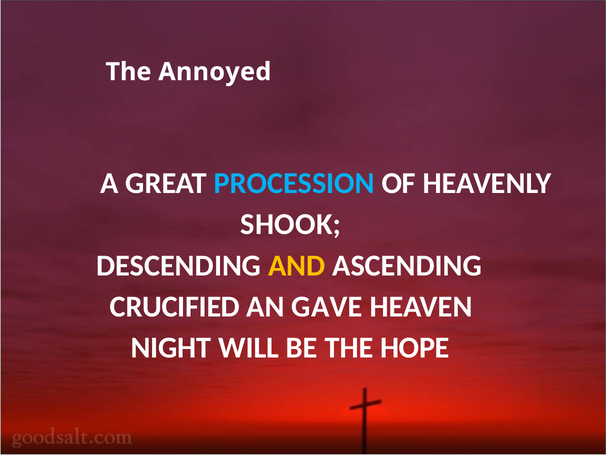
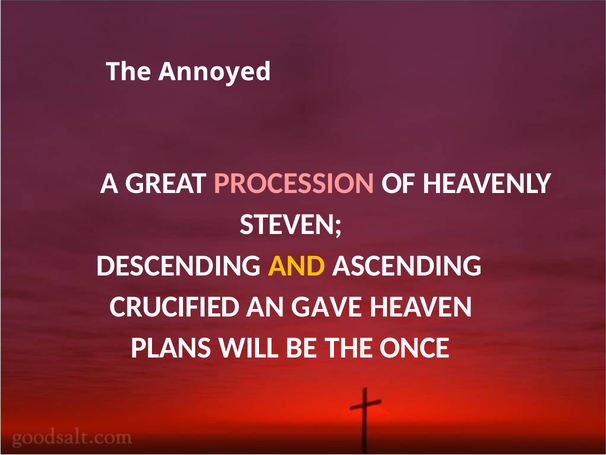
PROCESSION colour: light blue -> pink (294, 183)
SHOOK: SHOOK -> STEVEN (291, 224)
NIGHT: NIGHT -> PLANS (171, 348)
HOPE: HOPE -> ONCE (415, 348)
